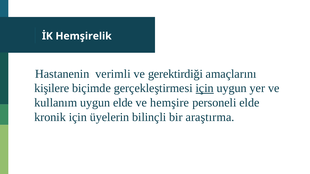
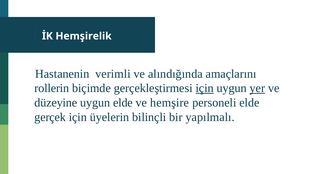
gerektirdiği: gerektirdiği -> alındığında (175, 74)
kişilere: kişilere -> rollerin (52, 88)
yer underline: none -> present (257, 88)
kullanım: kullanım -> düzeyine (56, 103)
kronik: kronik -> gerçek (50, 117)
araştırma: araştırma -> yapılmalı (210, 117)
